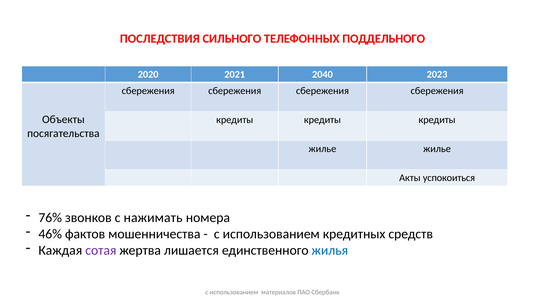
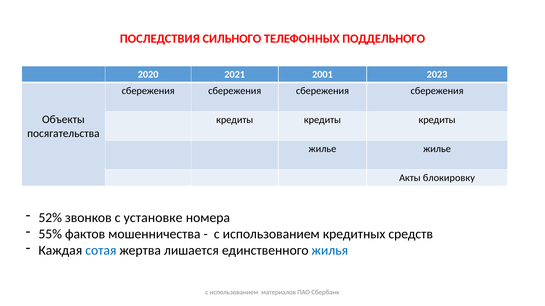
2040: 2040 -> 2001 (322, 74)
успокоиться: успокоиться -> блокировку (449, 178)
76%: 76% -> 52% (50, 218)
нажимать: нажимать -> установке (153, 218)
46%: 46% -> 55% (50, 234)
сотая colour: purple -> blue (101, 251)
